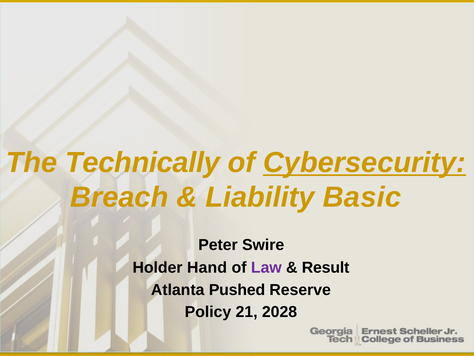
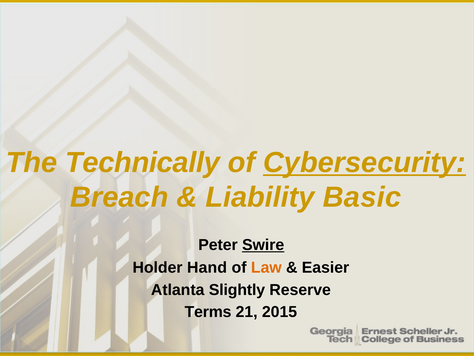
Swire underline: none -> present (263, 245)
Law colour: purple -> orange (266, 267)
Result: Result -> Easier (326, 267)
Pushed: Pushed -> Slightly (237, 289)
Policy: Policy -> Terms (208, 312)
2028: 2028 -> 2015 (280, 312)
